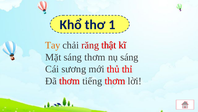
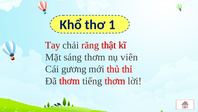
Tay colour: orange -> red (53, 45)
nụ sáng: sáng -> viên (129, 57)
sương: sương -> gương (74, 69)
